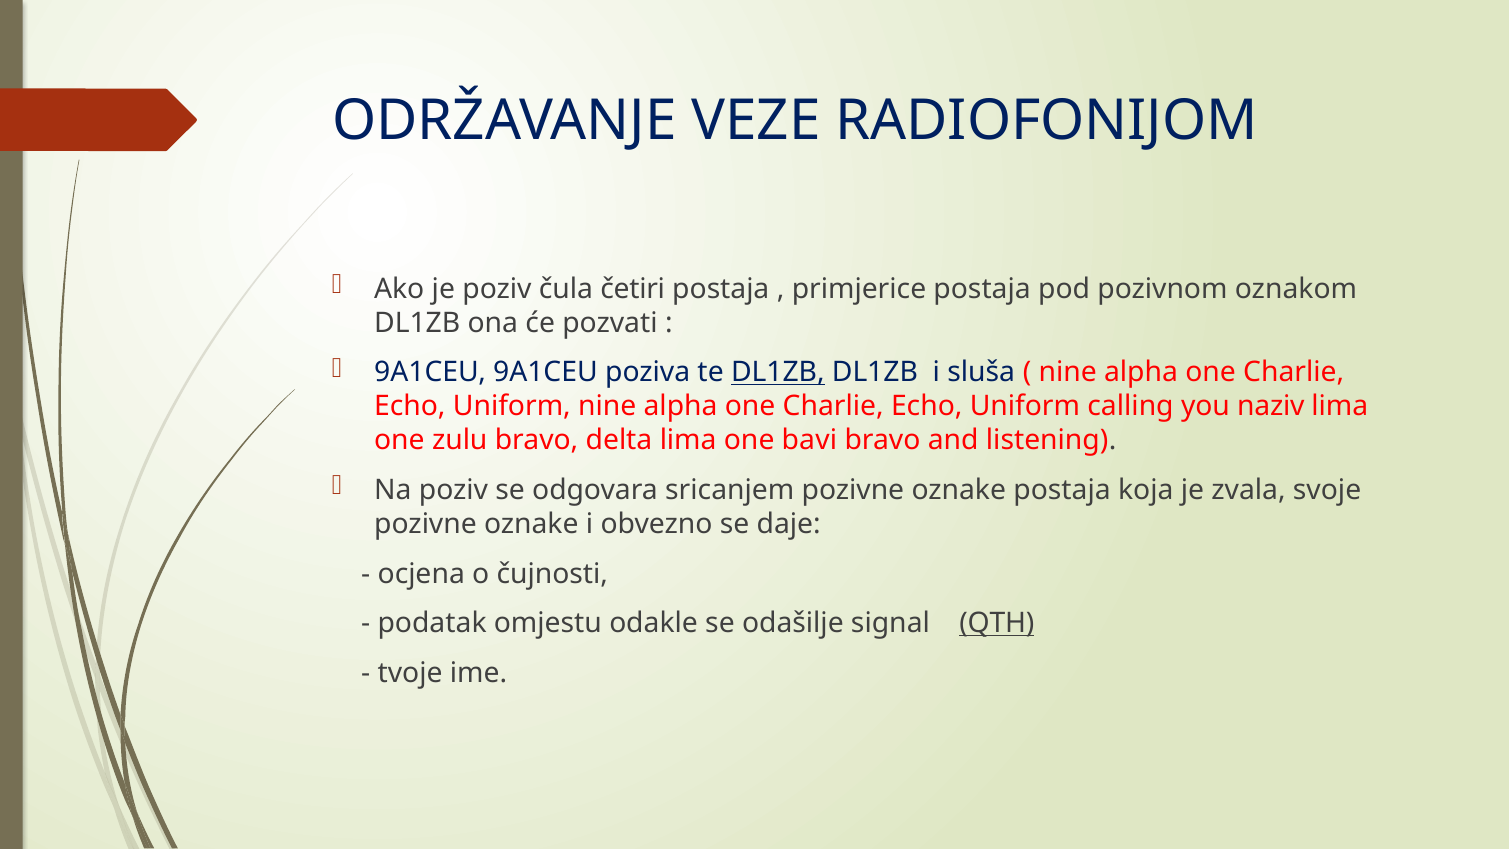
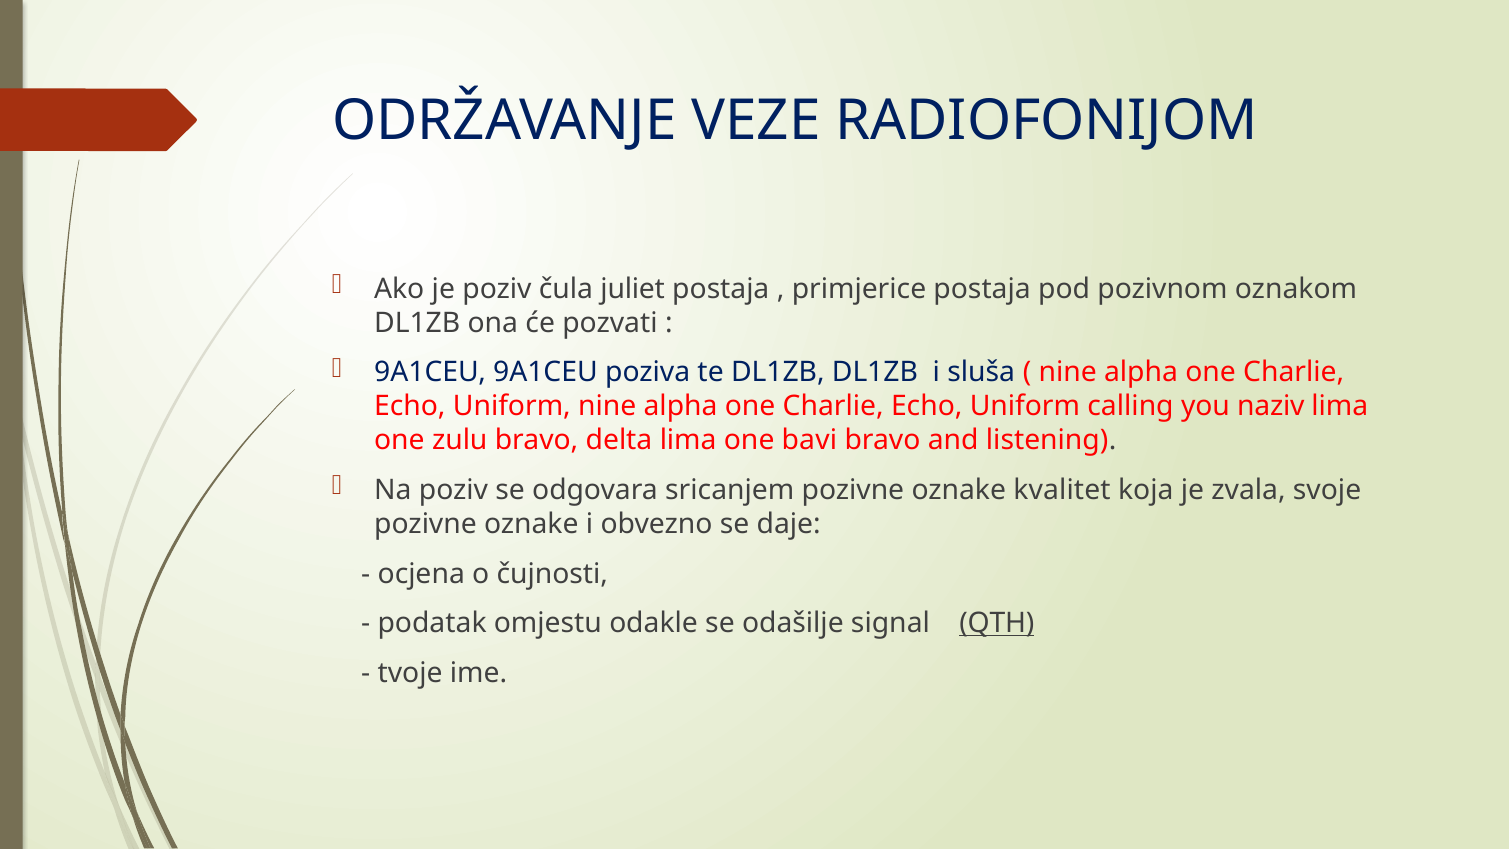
četiri: četiri -> juliet (633, 289)
DL1ZB underline: present -> none (778, 372)
oznake postaja: postaja -> kvalitet (1062, 490)
